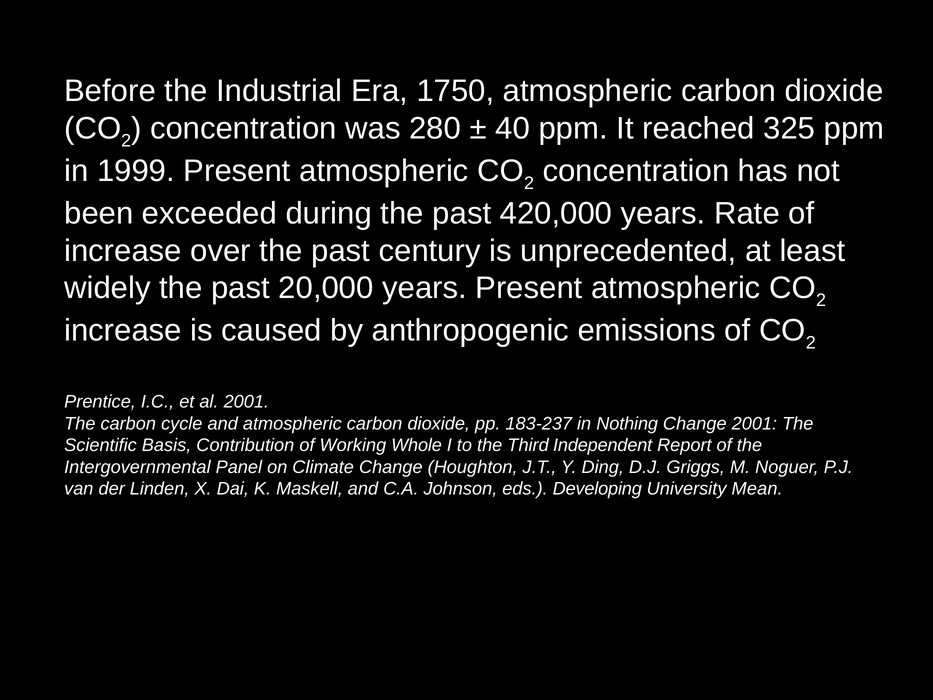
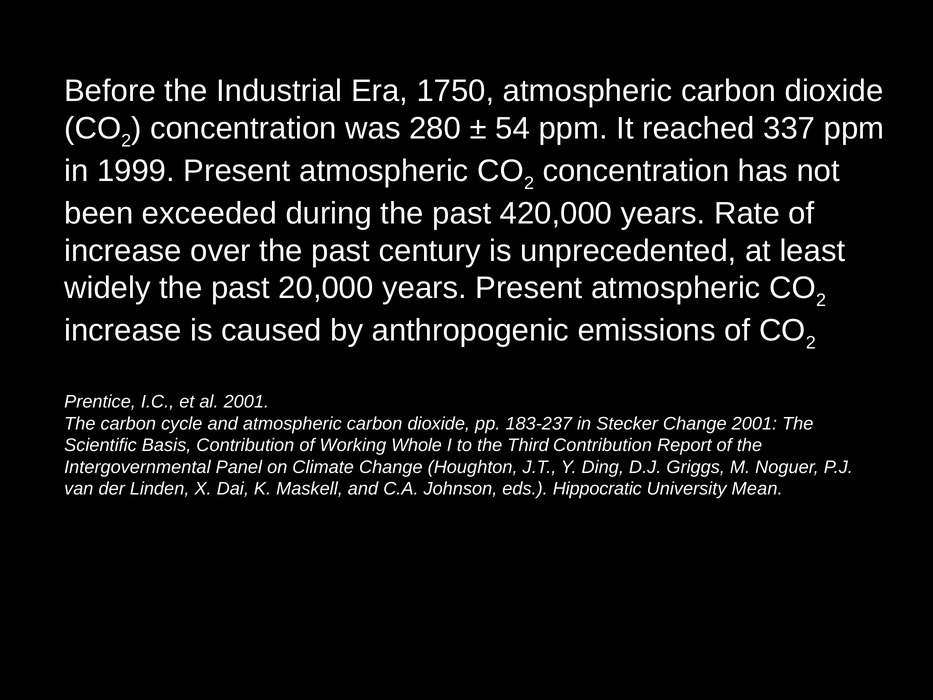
40: 40 -> 54 (513, 128)
325: 325 -> 337 (789, 128)
Nothing: Nothing -> Stecker (627, 423)
Third Independent: Independent -> Contribution (603, 445)
Developing: Developing -> Hippocratic (597, 489)
